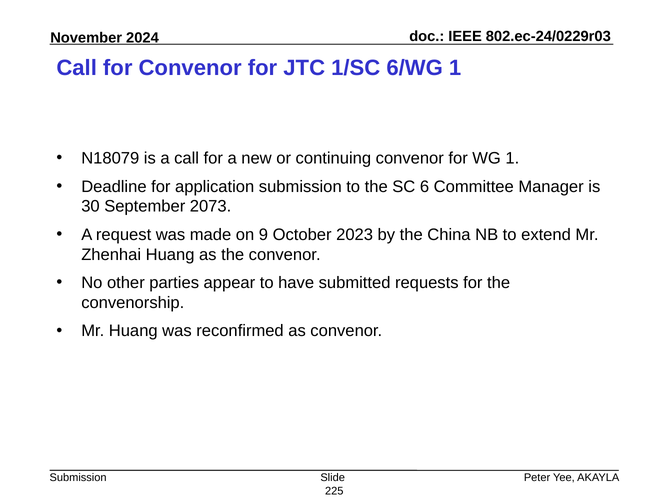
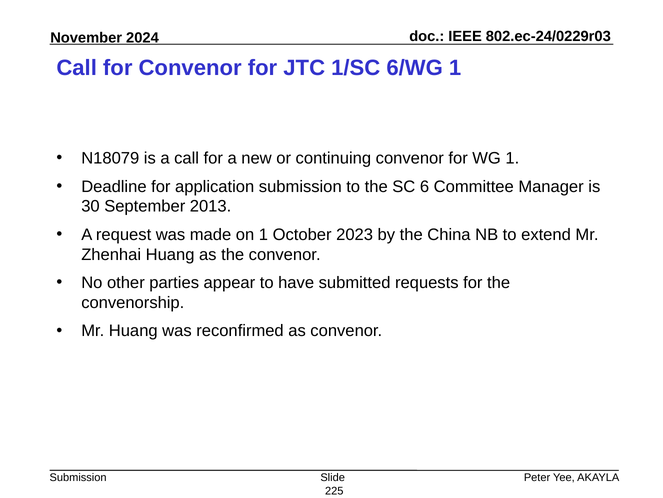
2073: 2073 -> 2013 (211, 206)
on 9: 9 -> 1 (263, 234)
